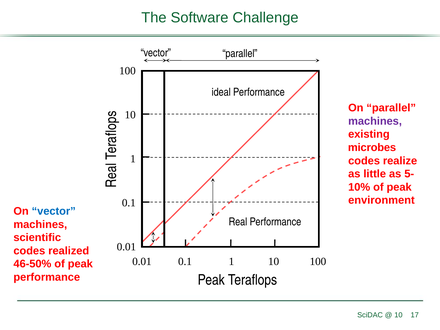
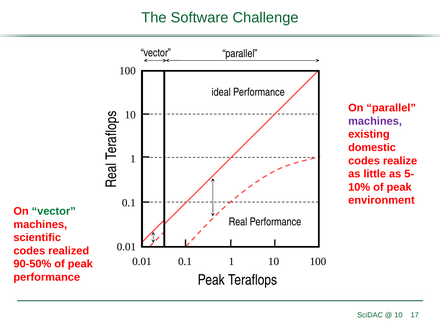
microbes: microbes -> domestic (372, 148)
vector colour: blue -> green (54, 211)
46-50%: 46-50% -> 90-50% (32, 264)
